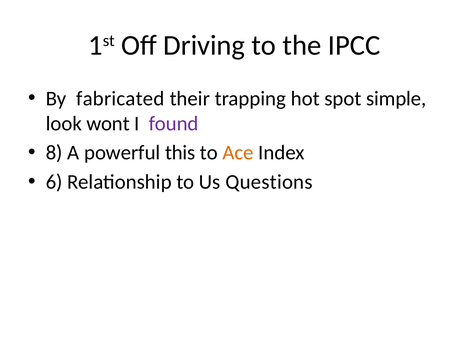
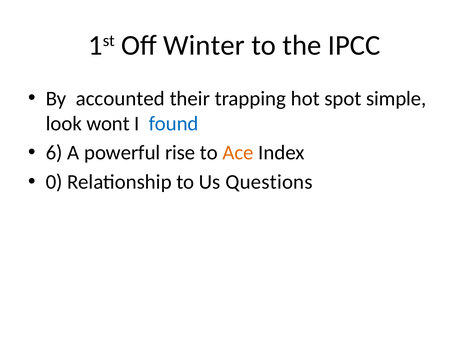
Driving: Driving -> Winter (204, 45)
fabricated: fabricated -> accounted (120, 98)
found colour: purple -> blue (174, 123)
8: 8 -> 6 (54, 153)
this: this -> rise (180, 153)
6: 6 -> 0 (54, 182)
